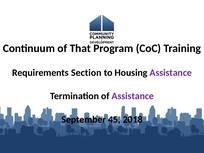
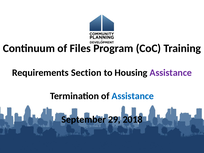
That: That -> Files (80, 48)
Assistance colour: purple -> blue (133, 96)
45: 45 -> 29 (114, 120)
